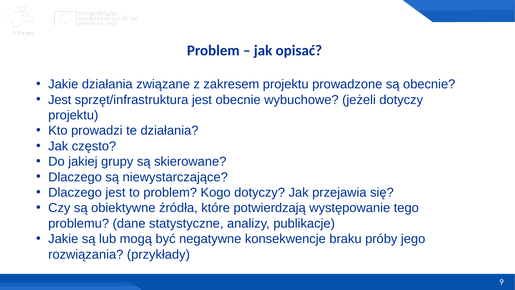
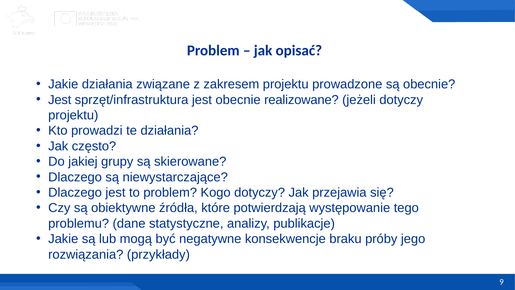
wybuchowe: wybuchowe -> realizowane (301, 100)
